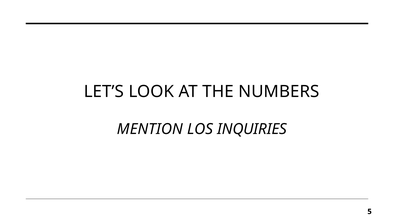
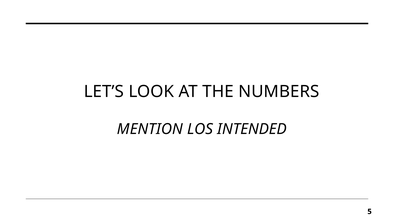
INQUIRIES: INQUIRIES -> INTENDED (252, 129)
